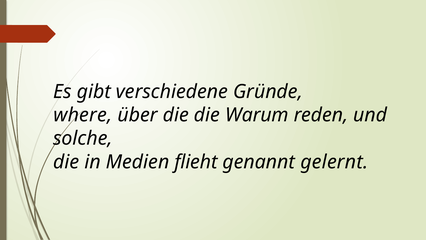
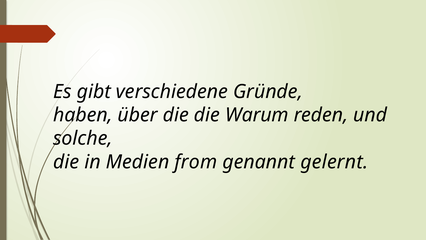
where: where -> haben (83, 115)
flieht: flieht -> from (196, 162)
